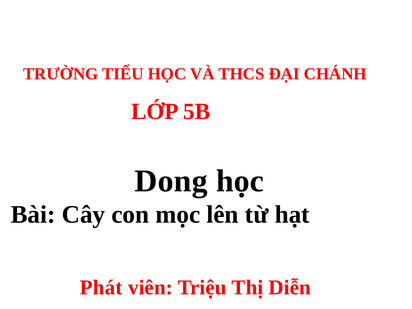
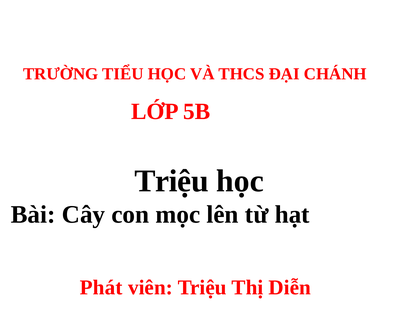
Dong: Dong -> Triệu (172, 181)
